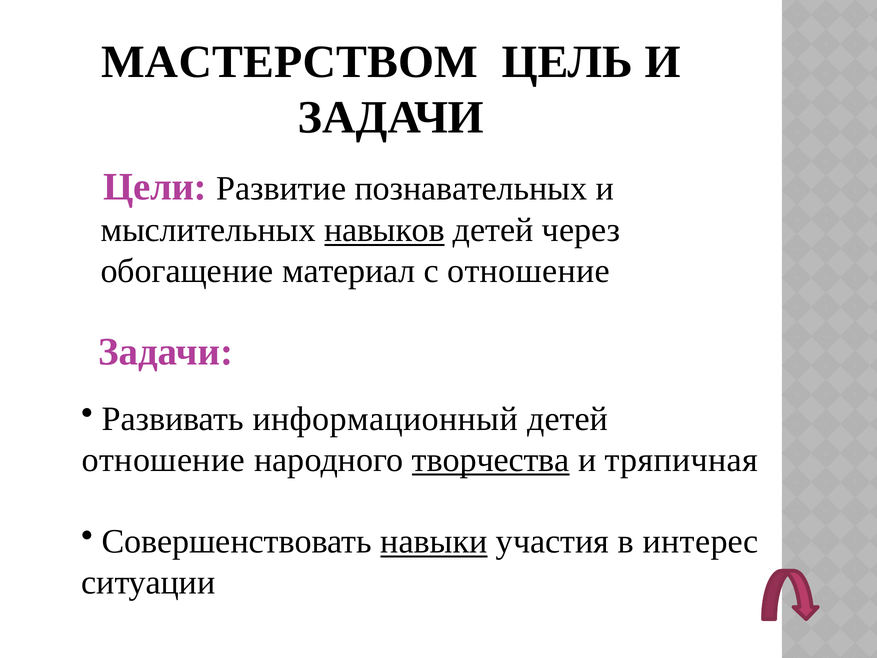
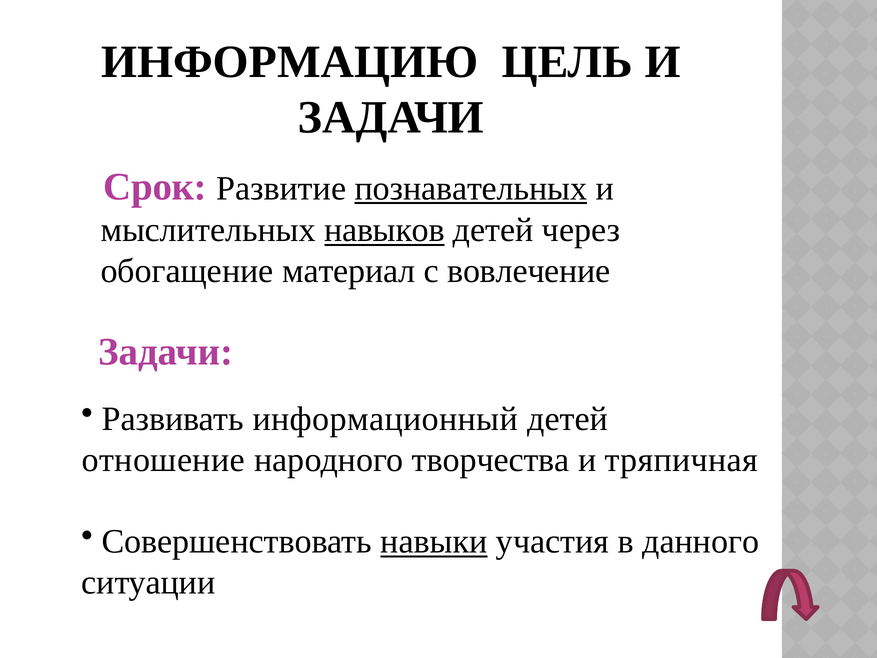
МАСТЕРСТВОМ: МАСТЕРСТВОМ -> ИНФОРМАЦИЮ (290, 62)
Цели: Цели -> Срок (155, 187)
познавательных underline: none -> present (471, 188)
с отношение: отношение -> вовлечение (529, 271)
творчества underline: present -> none (491, 460)
интерес: интерес -> данного (701, 542)
